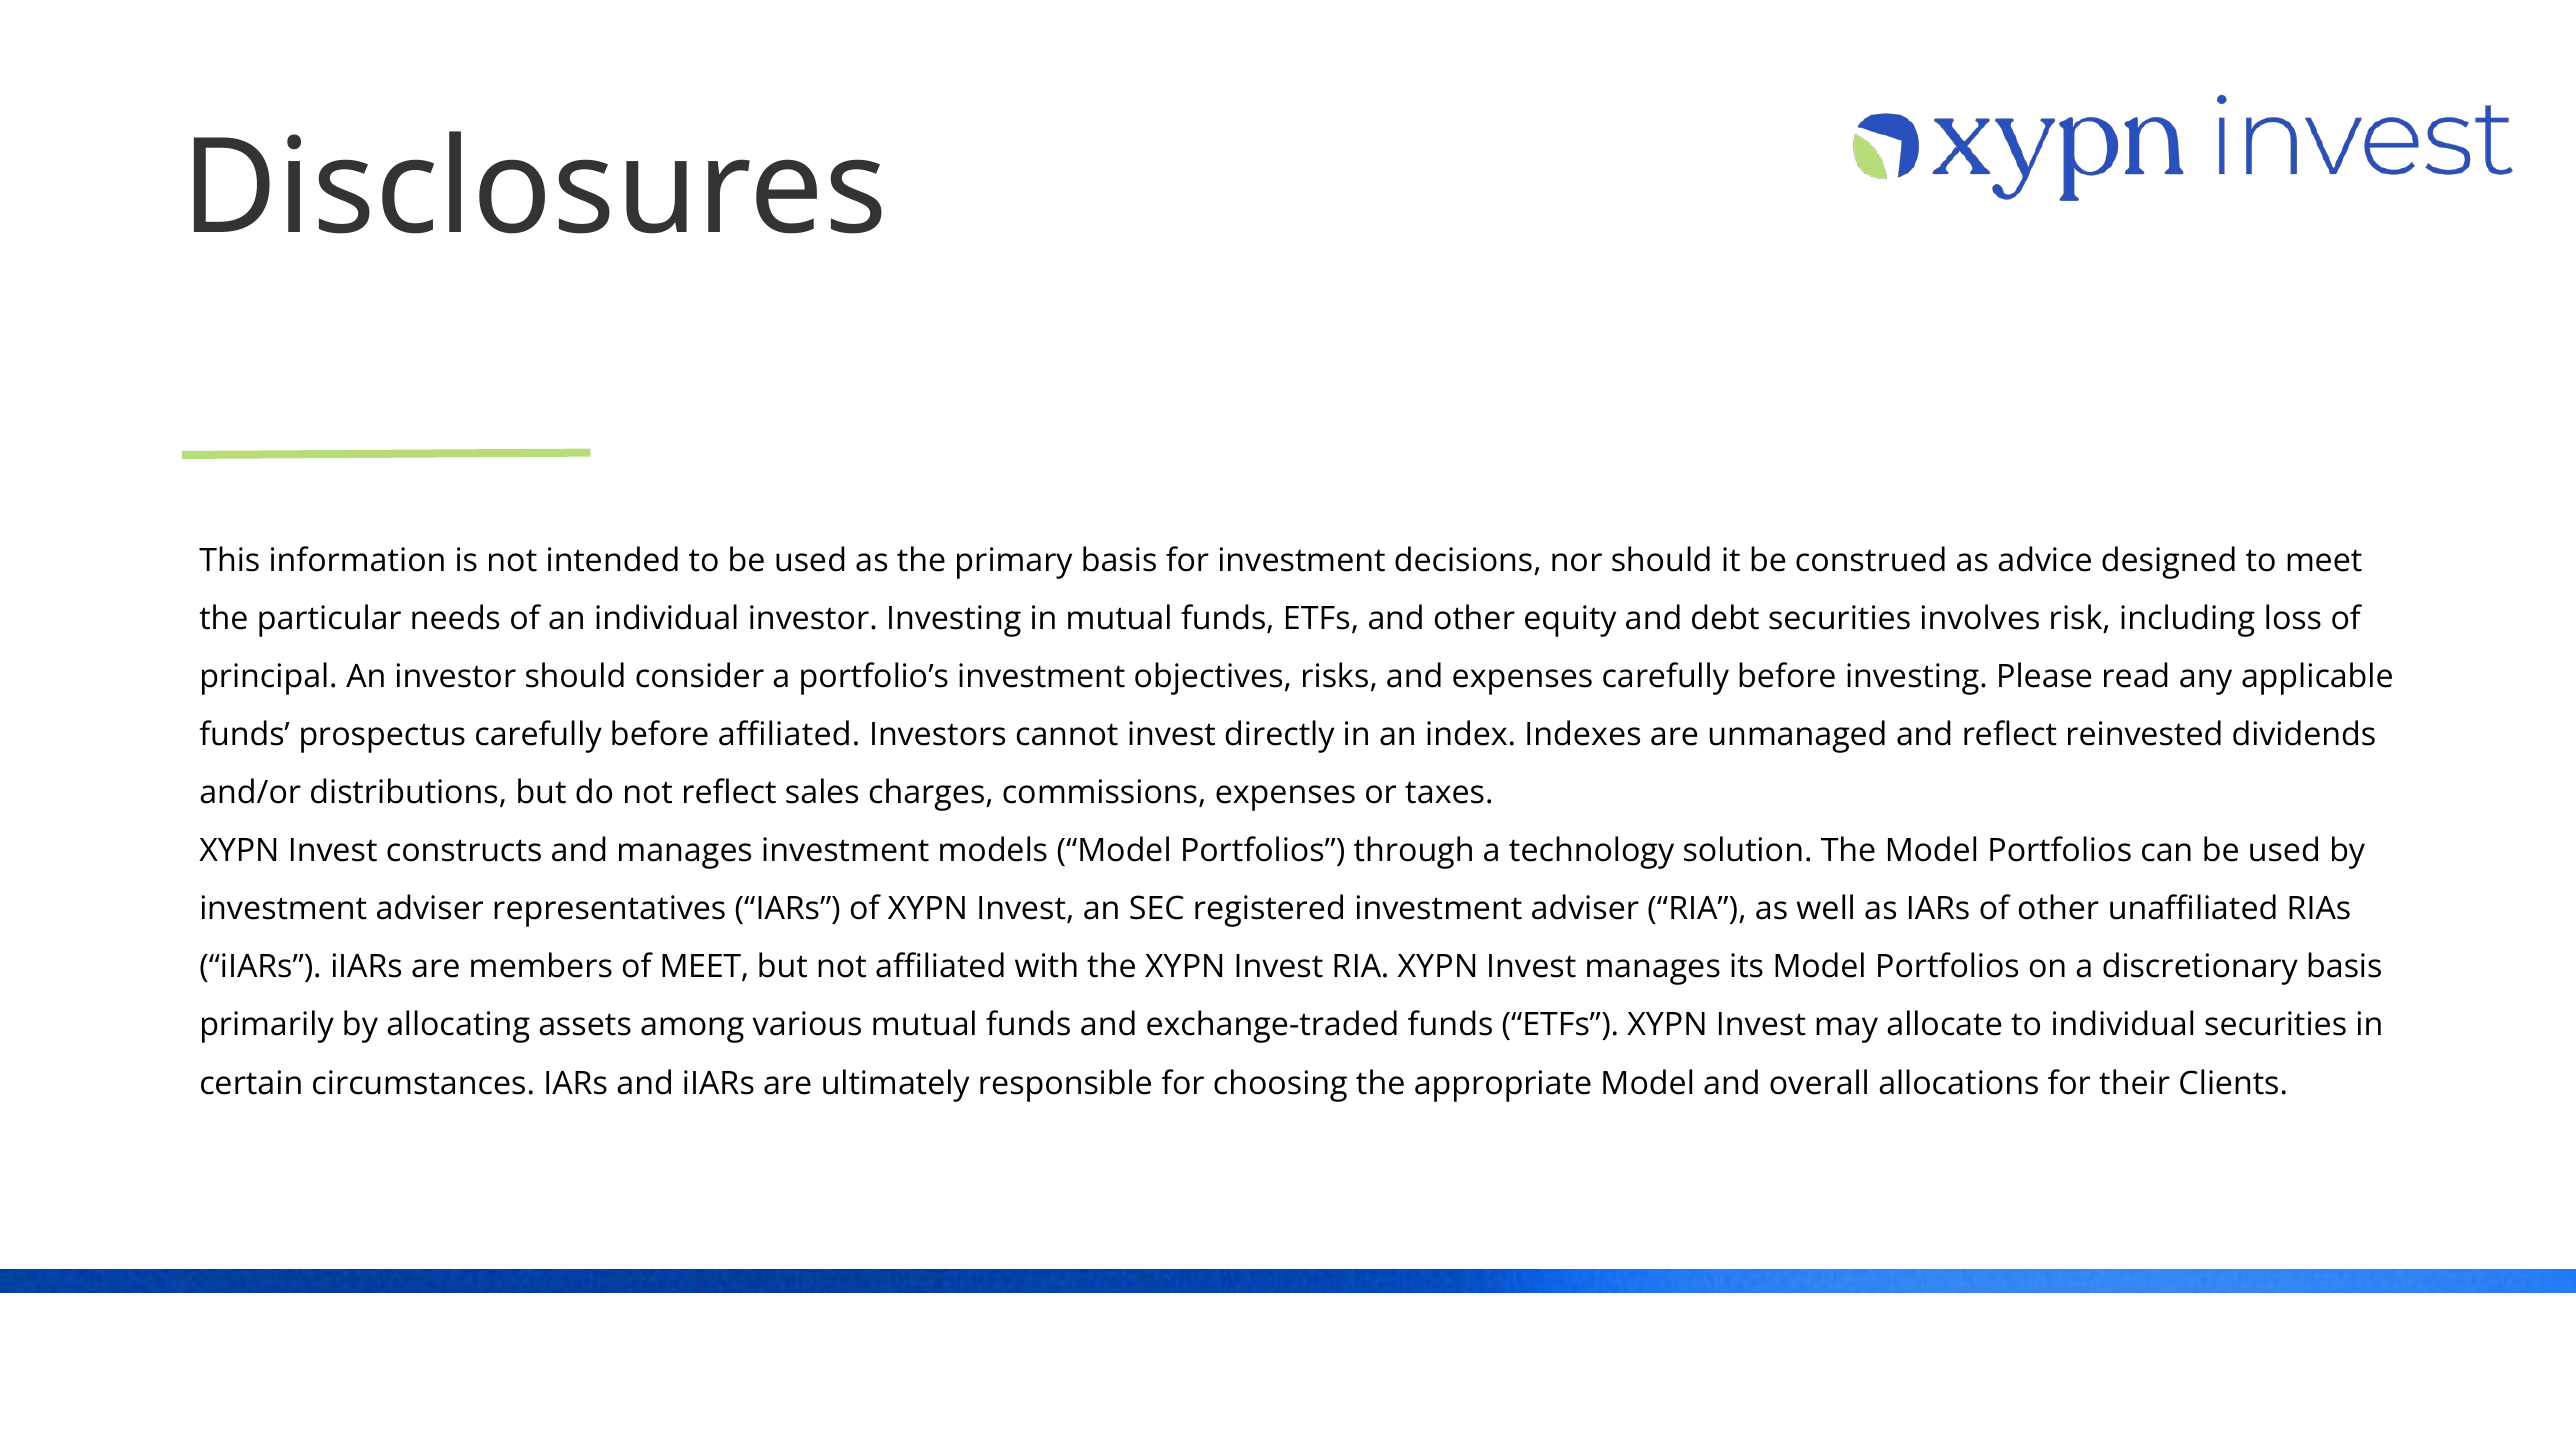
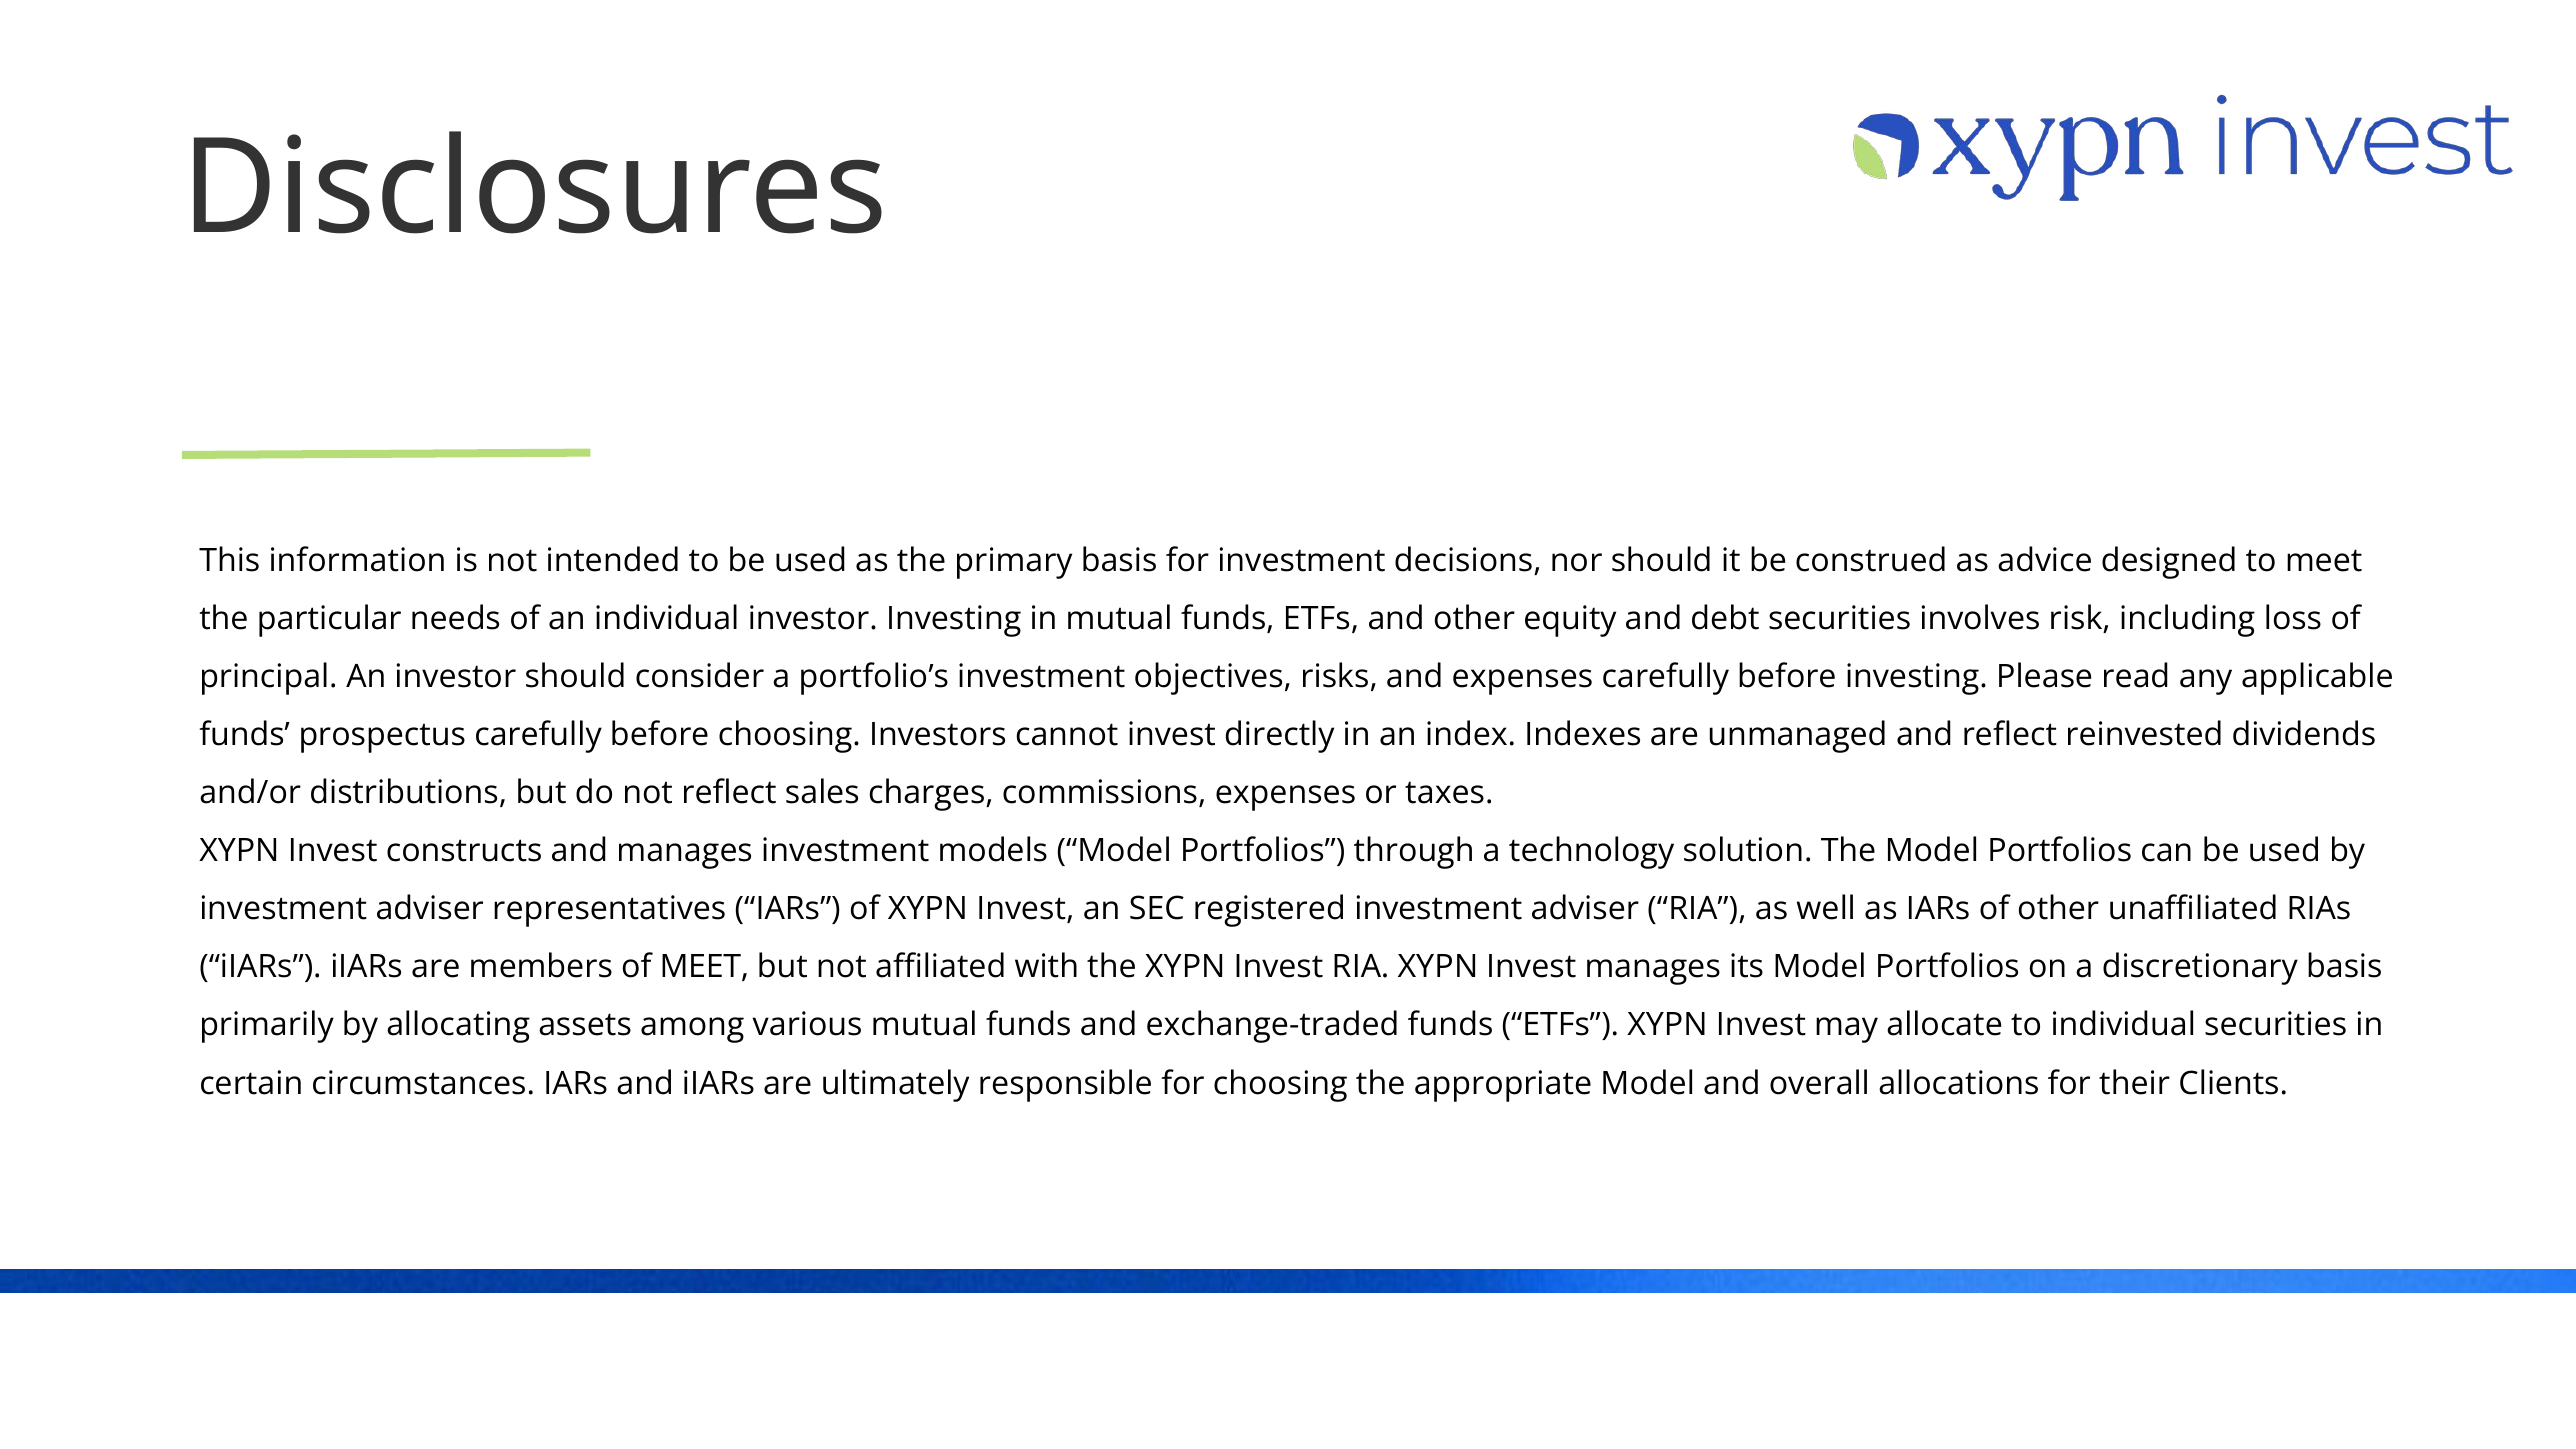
before affiliated: affiliated -> choosing (789, 735)
